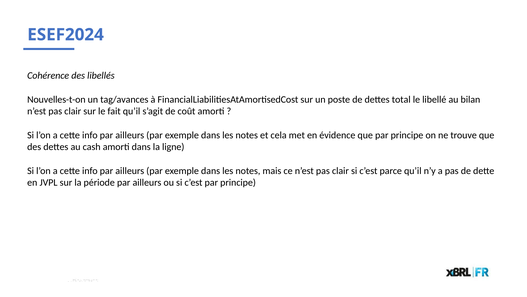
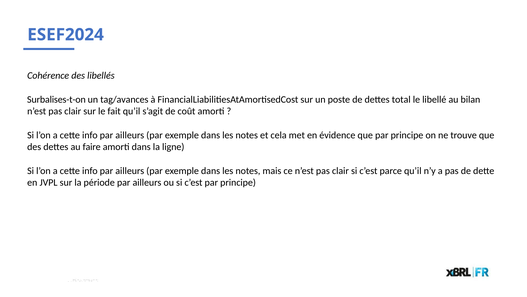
Nouvelles-t-on: Nouvelles-t-on -> Surbalises-t-on (56, 99)
cash: cash -> faire (92, 147)
